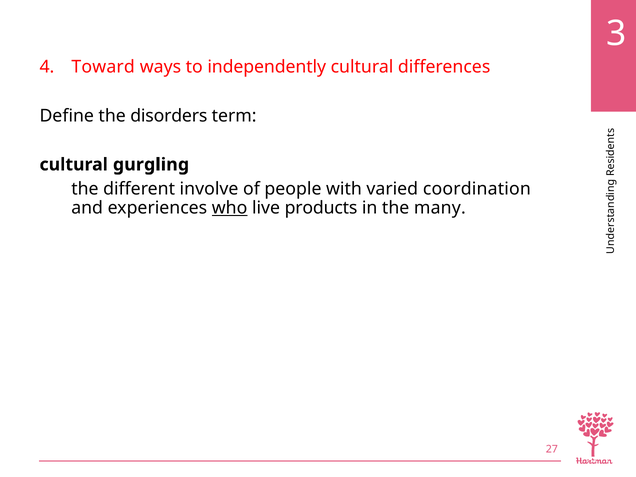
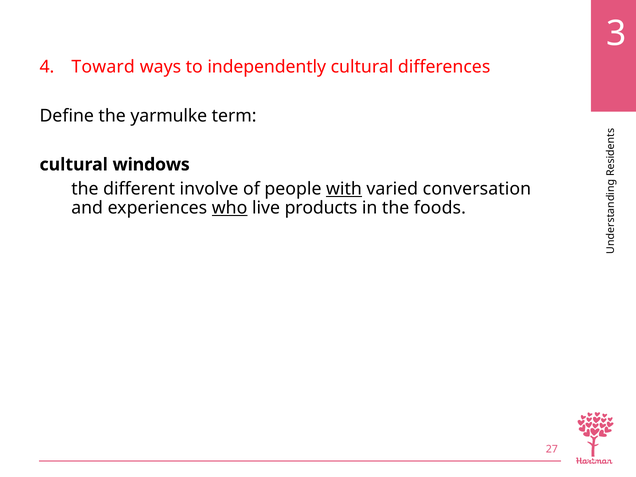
disorders: disorders -> yarmulke (169, 116)
gurgling: gurgling -> windows (151, 165)
with underline: none -> present (344, 189)
coordination: coordination -> conversation (477, 189)
many: many -> foods (440, 208)
